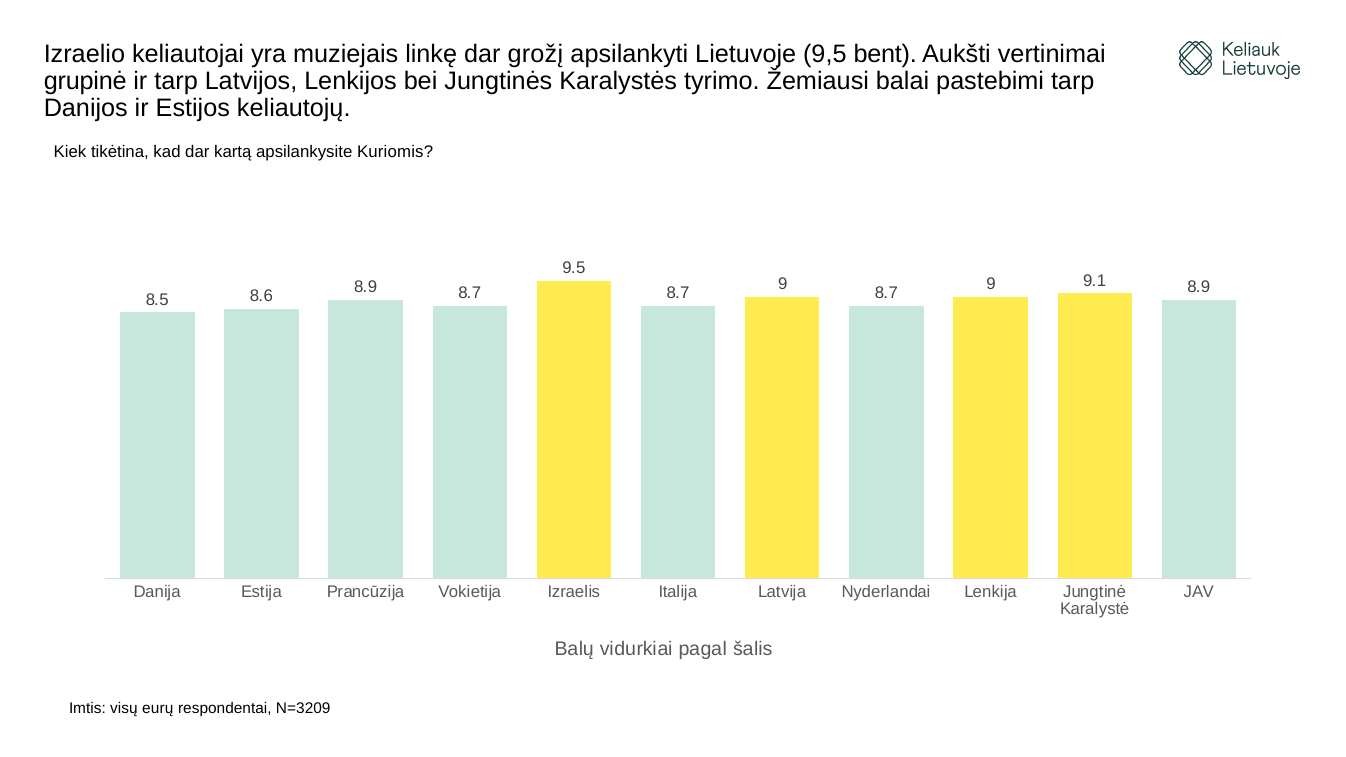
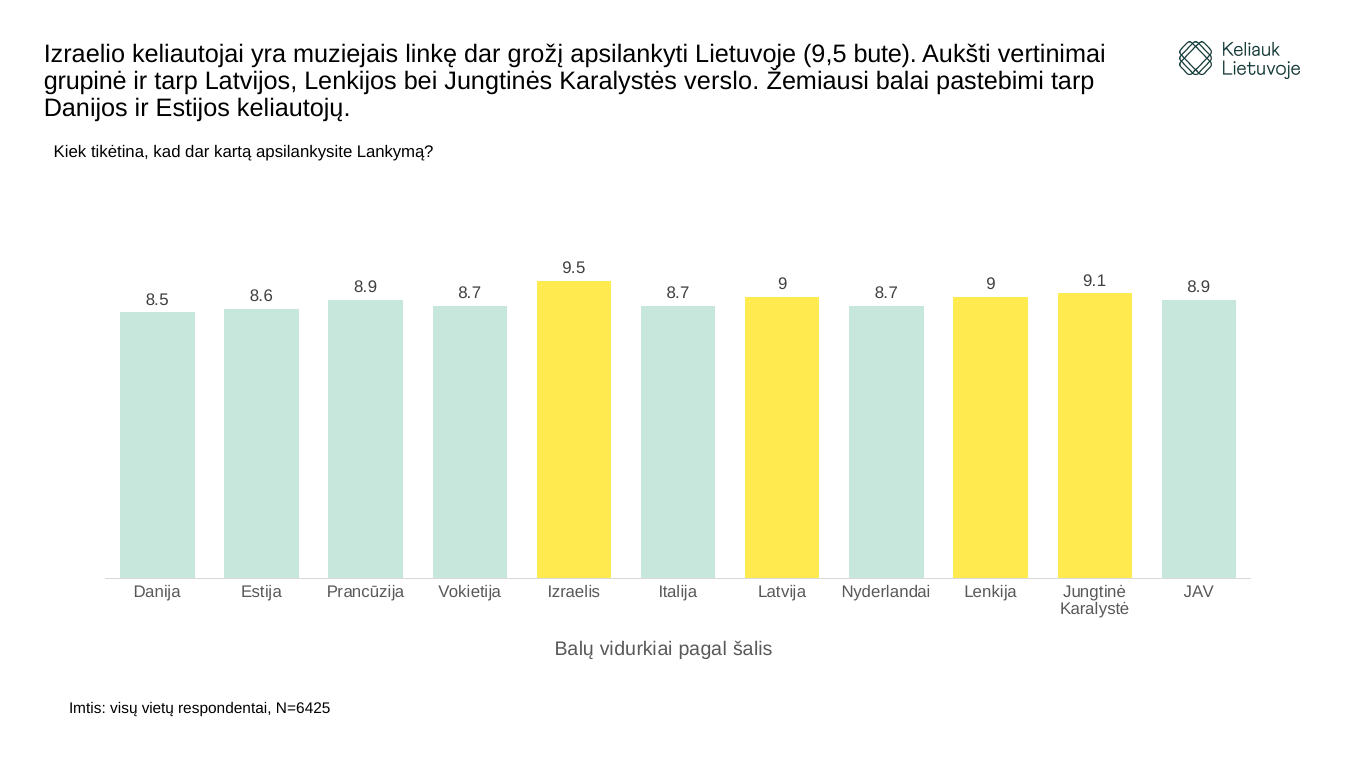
bent: bent -> bute (885, 54)
tyrimo: tyrimo -> verslo (722, 81)
Kuriomis: Kuriomis -> Lankymą (395, 152)
eurų: eurų -> vietų (158, 709)
N=3209: N=3209 -> N=6425 (303, 709)
